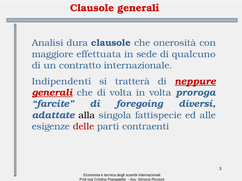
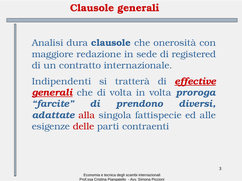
effettuata: effettuata -> redazione (99, 54)
qualcuno: qualcuno -> registered (194, 54)
neppure: neppure -> effective (195, 82)
foregoing: foregoing -> prendono (139, 104)
alla colour: black -> red (87, 115)
